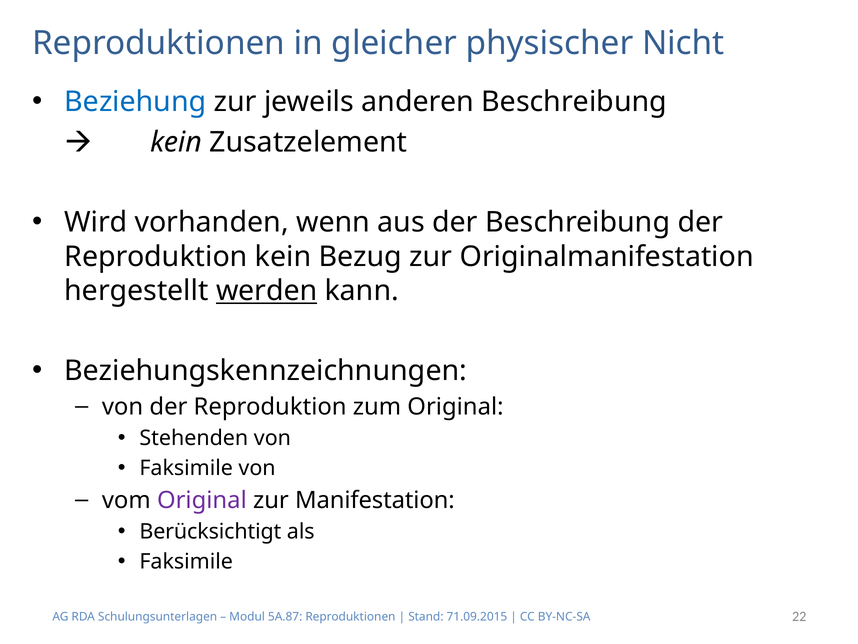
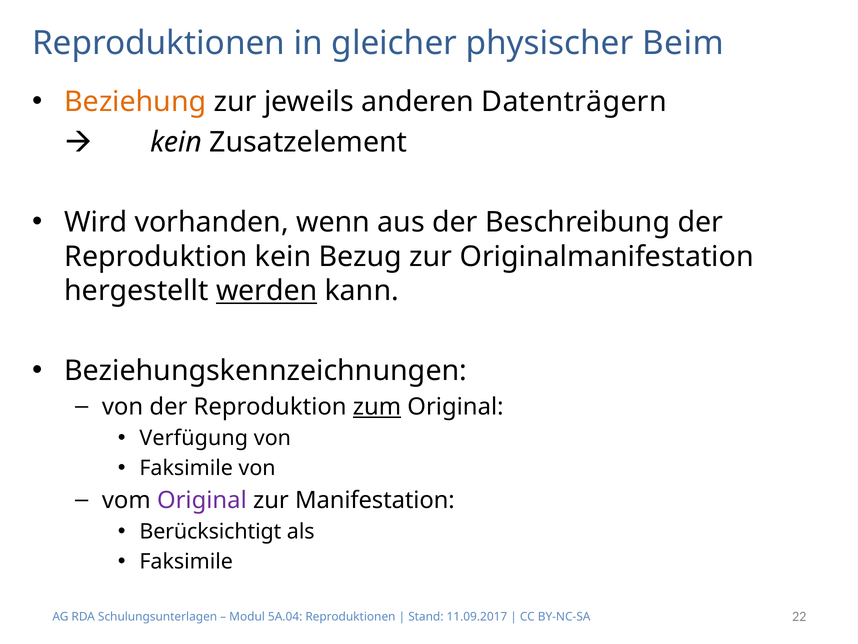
Nicht: Nicht -> Beim (683, 43)
Beziehung colour: blue -> orange (135, 102)
anderen Beschreibung: Beschreibung -> Datenträgern (574, 102)
zum underline: none -> present (377, 407)
Stehenden: Stehenden -> Verfügung (194, 438)
5A.87: 5A.87 -> 5A.04 (285, 616)
71.09.2015: 71.09.2015 -> 11.09.2017 (477, 616)
